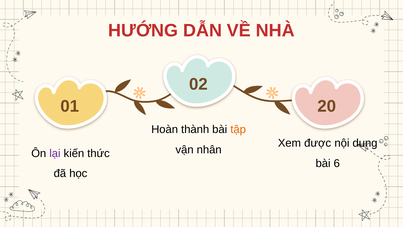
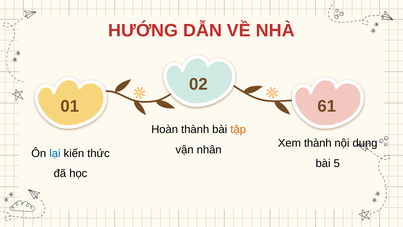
20: 20 -> 61 (327, 106)
Xem được: được -> thành (318, 143)
lại colour: purple -> blue (55, 153)
6: 6 -> 5 (337, 163)
